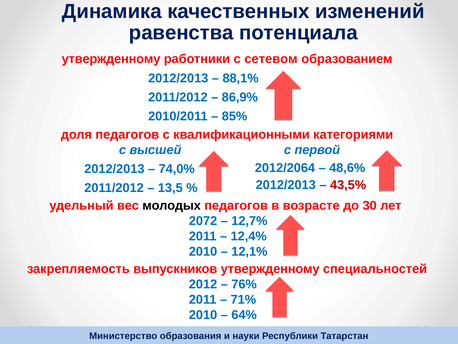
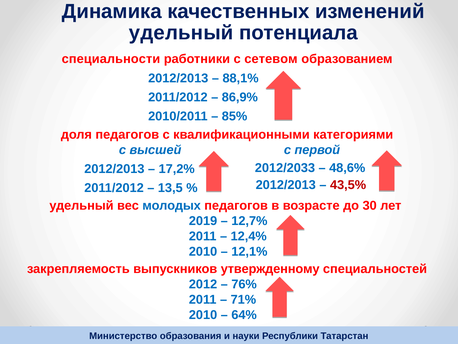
равенства: равенства -> удельный (181, 33)
утвержденному: утвержденному -> специальности (111, 59)
2012/2064: 2012/2064 -> 2012/2033 (285, 168)
74,0%: 74,0% -> 17,2% (177, 169)
молодых colour: black -> blue (172, 205)
2072: 2072 -> 2019 (203, 221)
